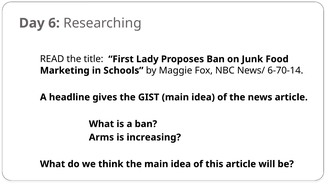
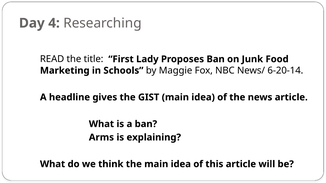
6: 6 -> 4 (54, 23)
6-70-14: 6-70-14 -> 6-20-14 (285, 71)
increasing: increasing -> explaining (154, 138)
